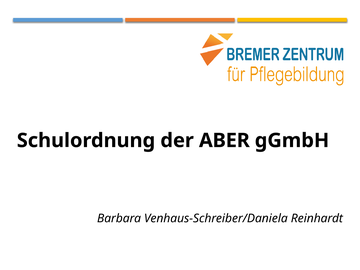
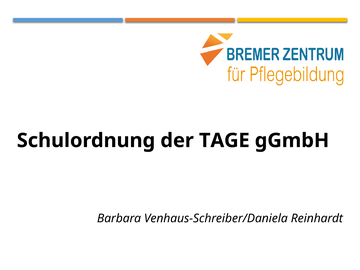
ABER: ABER -> TAGE (224, 141)
